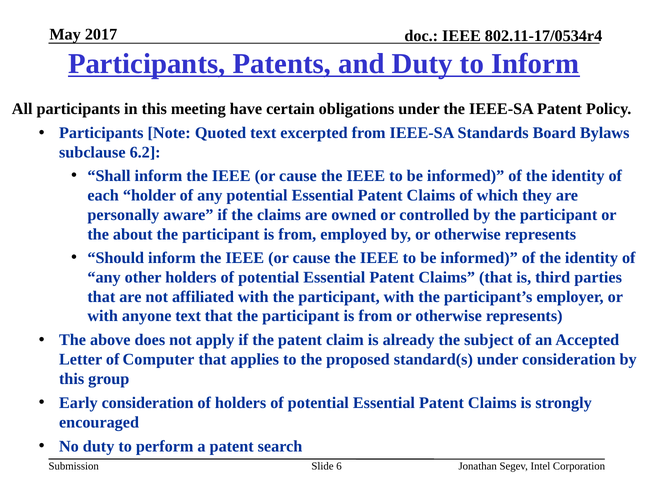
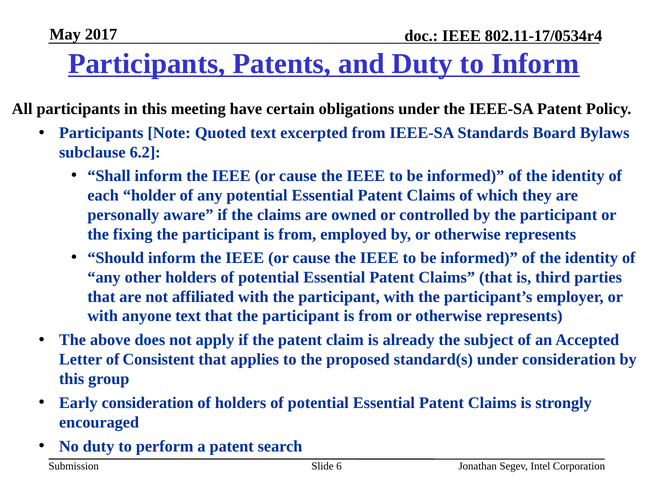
about: about -> fixing (133, 234)
Computer: Computer -> Consistent (159, 359)
